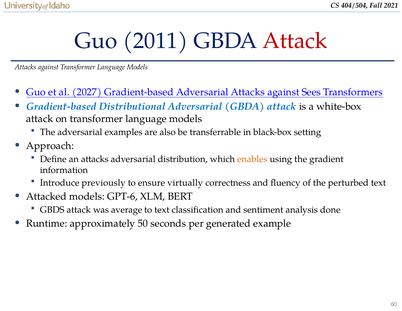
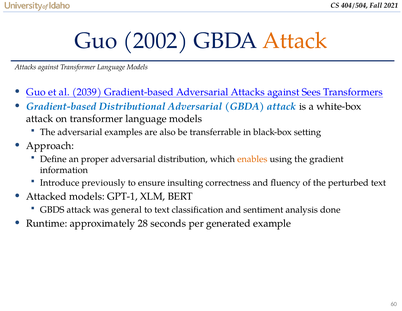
2011: 2011 -> 2002 (155, 41)
Attack colour: red -> orange (295, 41)
2027: 2027 -> 2039 (87, 92)
an attacks: attacks -> proper (95, 159)
virtually: virtually -> insulting (185, 183)
GPT-6: GPT-6 -> GPT-1 (122, 196)
average: average -> general (127, 210)
50: 50 -> 28 (143, 223)
